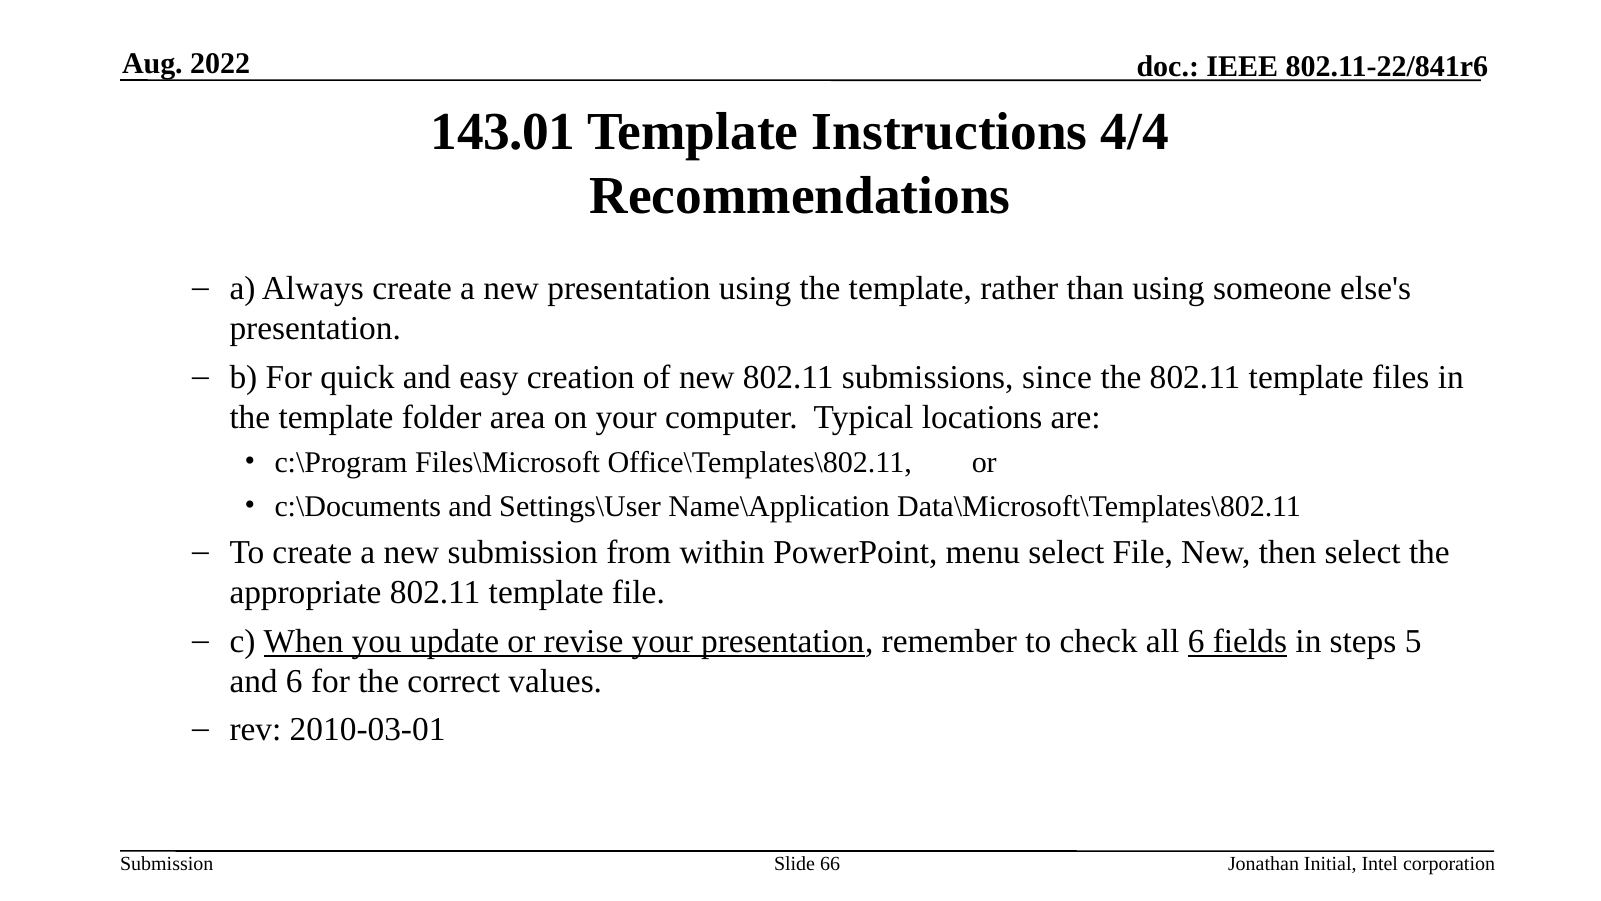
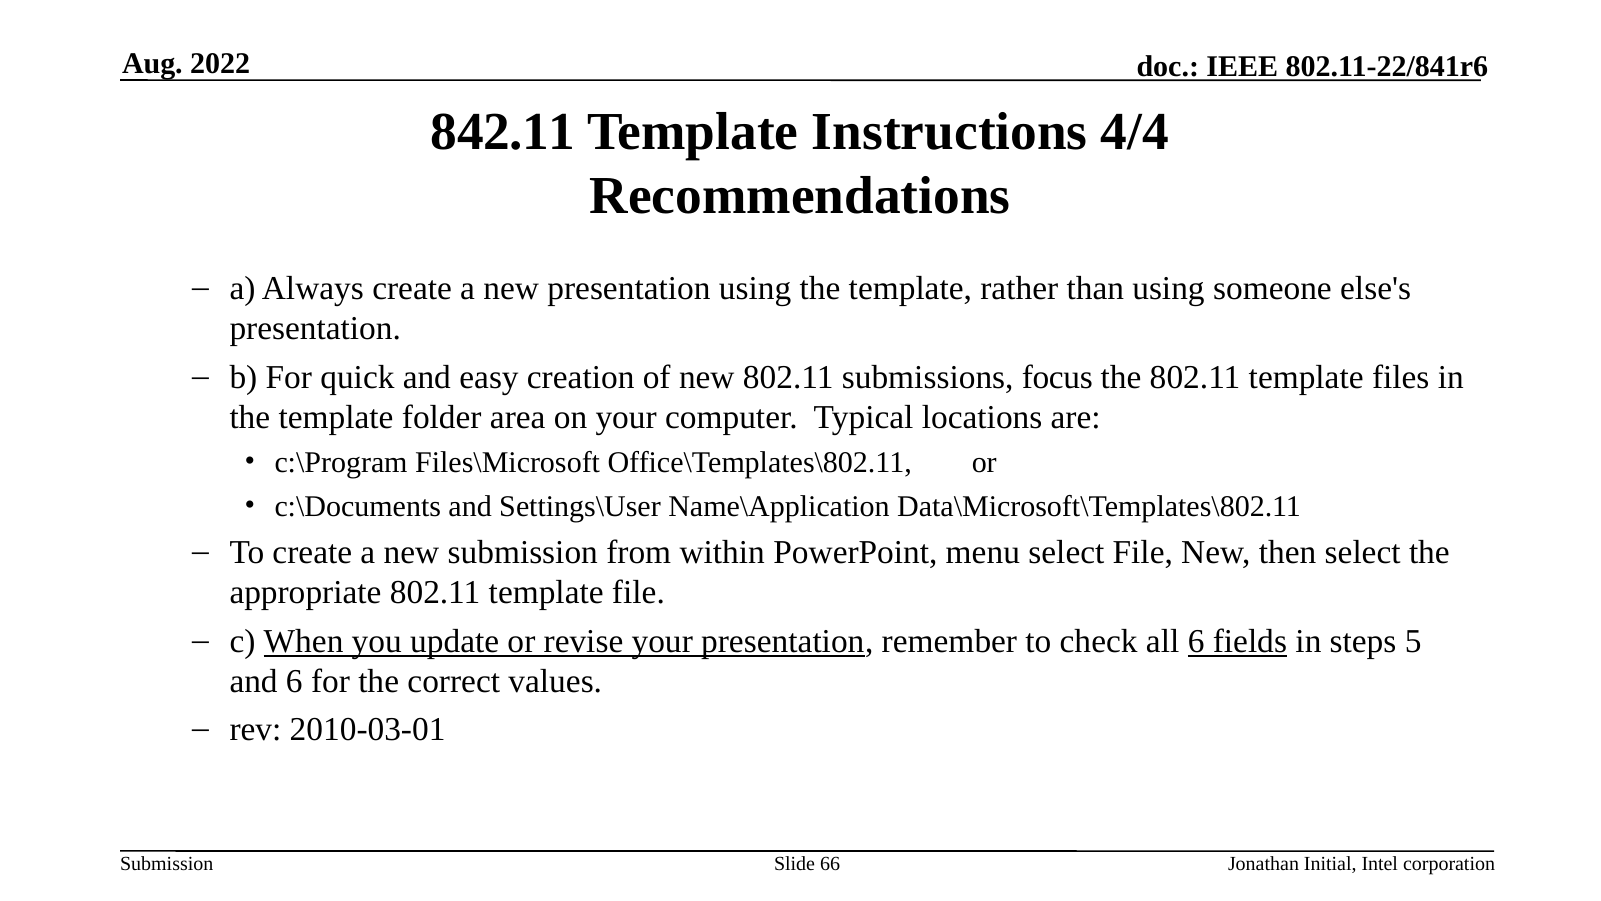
143.01: 143.01 -> 842.11 (503, 132)
since: since -> focus (1057, 377)
